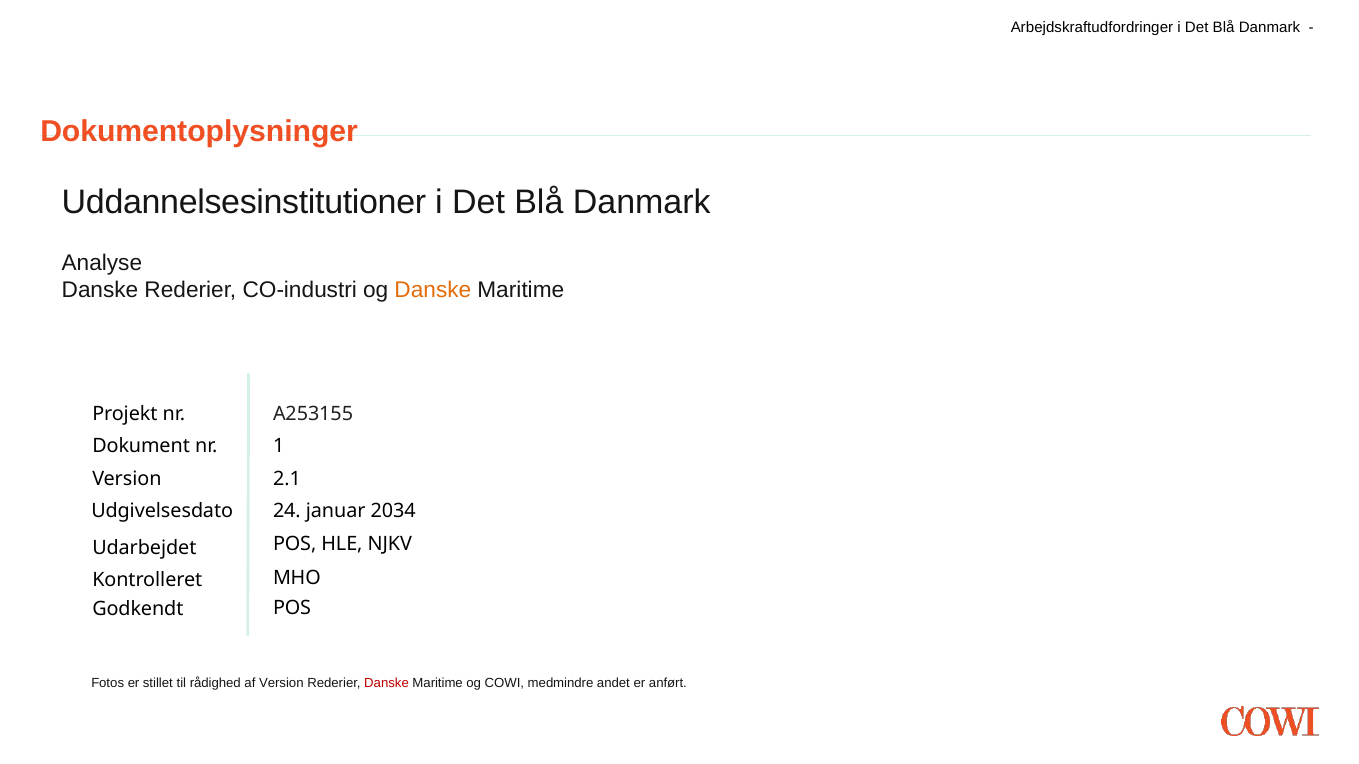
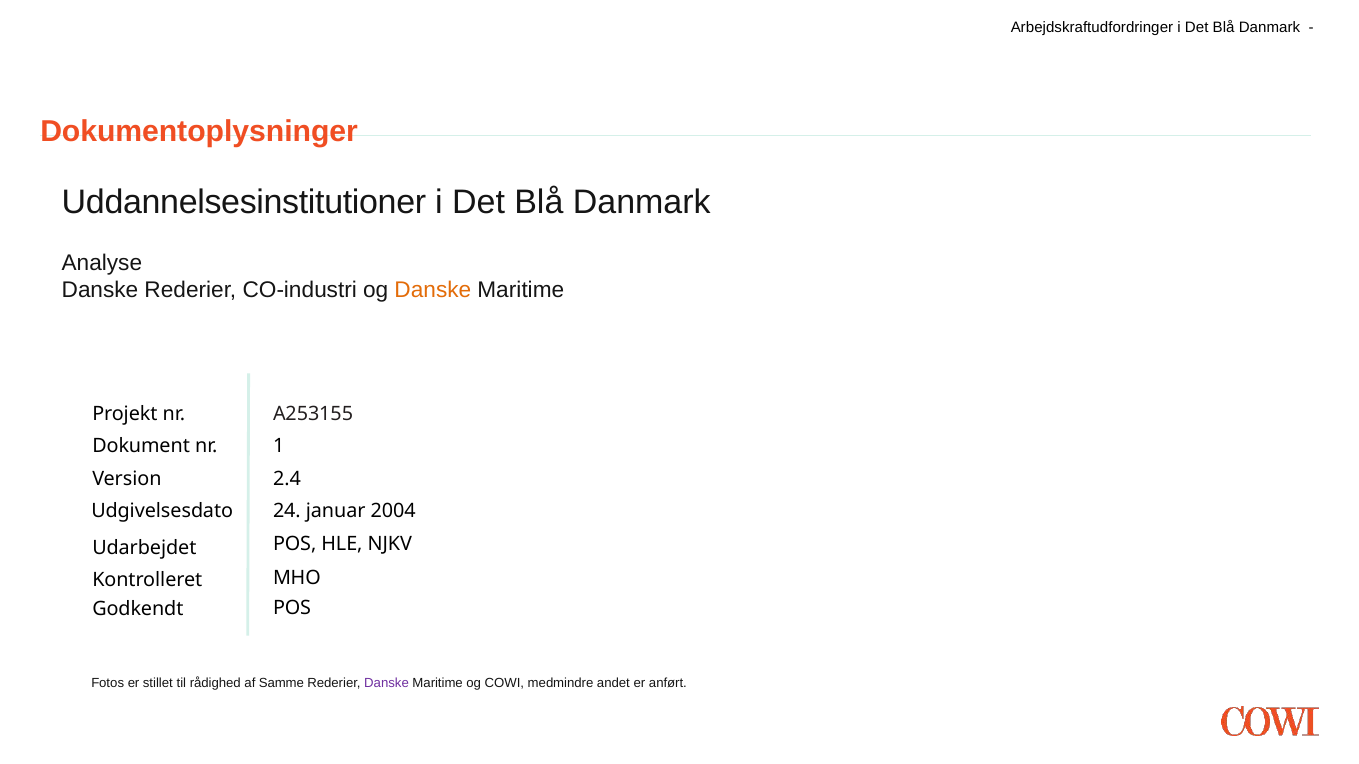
2.1: 2.1 -> 2.4 (287, 479)
2034: 2034 -> 2004 (393, 512)
af Version: Version -> Samme (281, 683)
Danske colour: red -> purple (387, 683)
